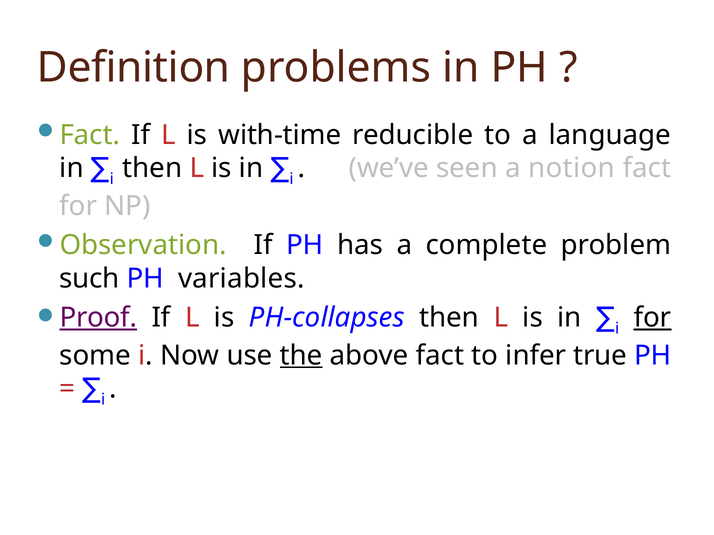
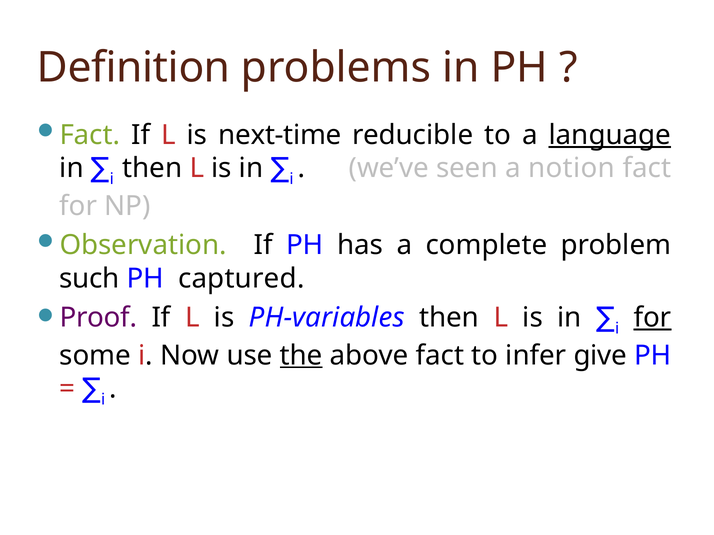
with-time: with-time -> next-time (280, 135)
language underline: none -> present (610, 135)
variables: variables -> captured (241, 279)
Proof underline: present -> none (98, 318)
PH-collapses: PH-collapses -> PH-variables (327, 318)
true: true -> give (600, 356)
